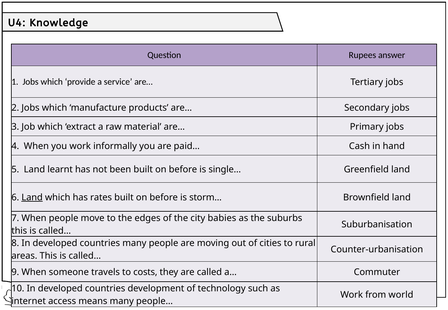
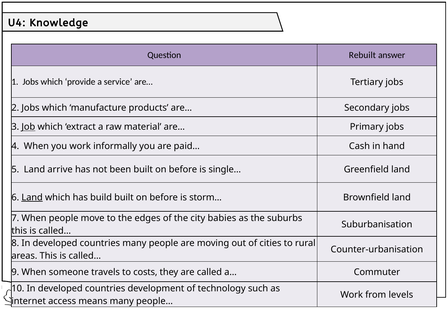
Rupees: Rupees -> Rebuilt (362, 55)
Job underline: none -> present (28, 127)
learnt: learnt -> arrive (60, 169)
rates: rates -> build (101, 198)
world: world -> levels (401, 295)
